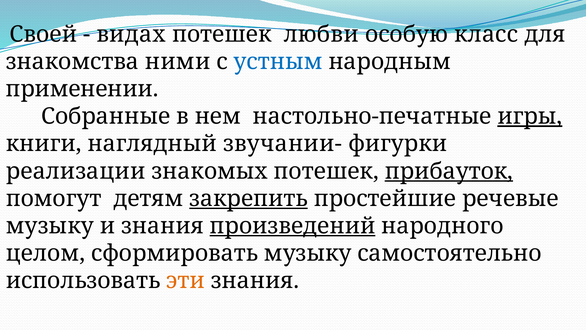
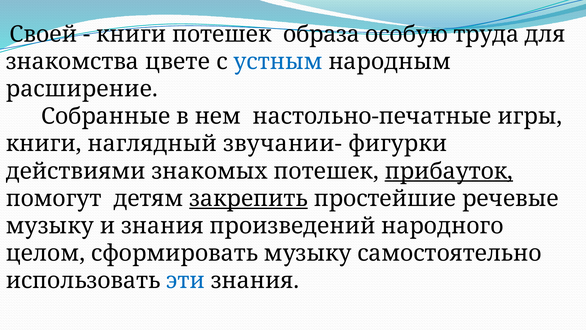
видах: видах -> книги (131, 34)
любви: любви -> образа (321, 34)
класс: класс -> труда (486, 34)
ними: ними -> цвете (178, 62)
применении: применении -> расширение (82, 89)
игры underline: present -> none (530, 116)
реализации: реализации -> действиями (76, 171)
произведений underline: present -> none (293, 226)
эти colour: orange -> blue (186, 280)
